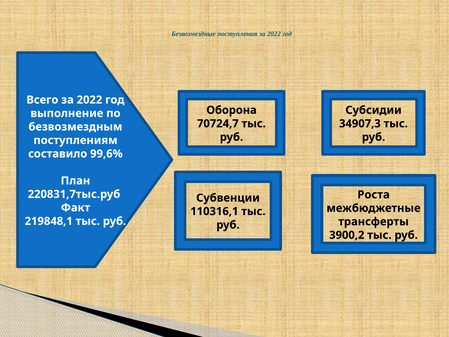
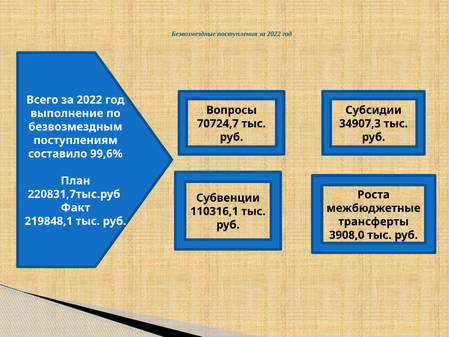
Оборона: Оборона -> Вопросы (232, 110)
3900,2: 3900,2 -> 3908,0 (347, 235)
